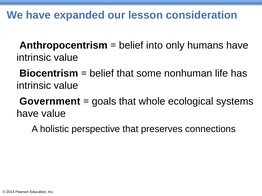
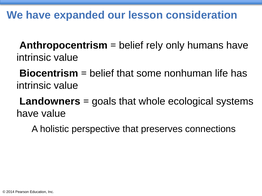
into: into -> rely (154, 45)
Government: Government -> Landowners (50, 102)
